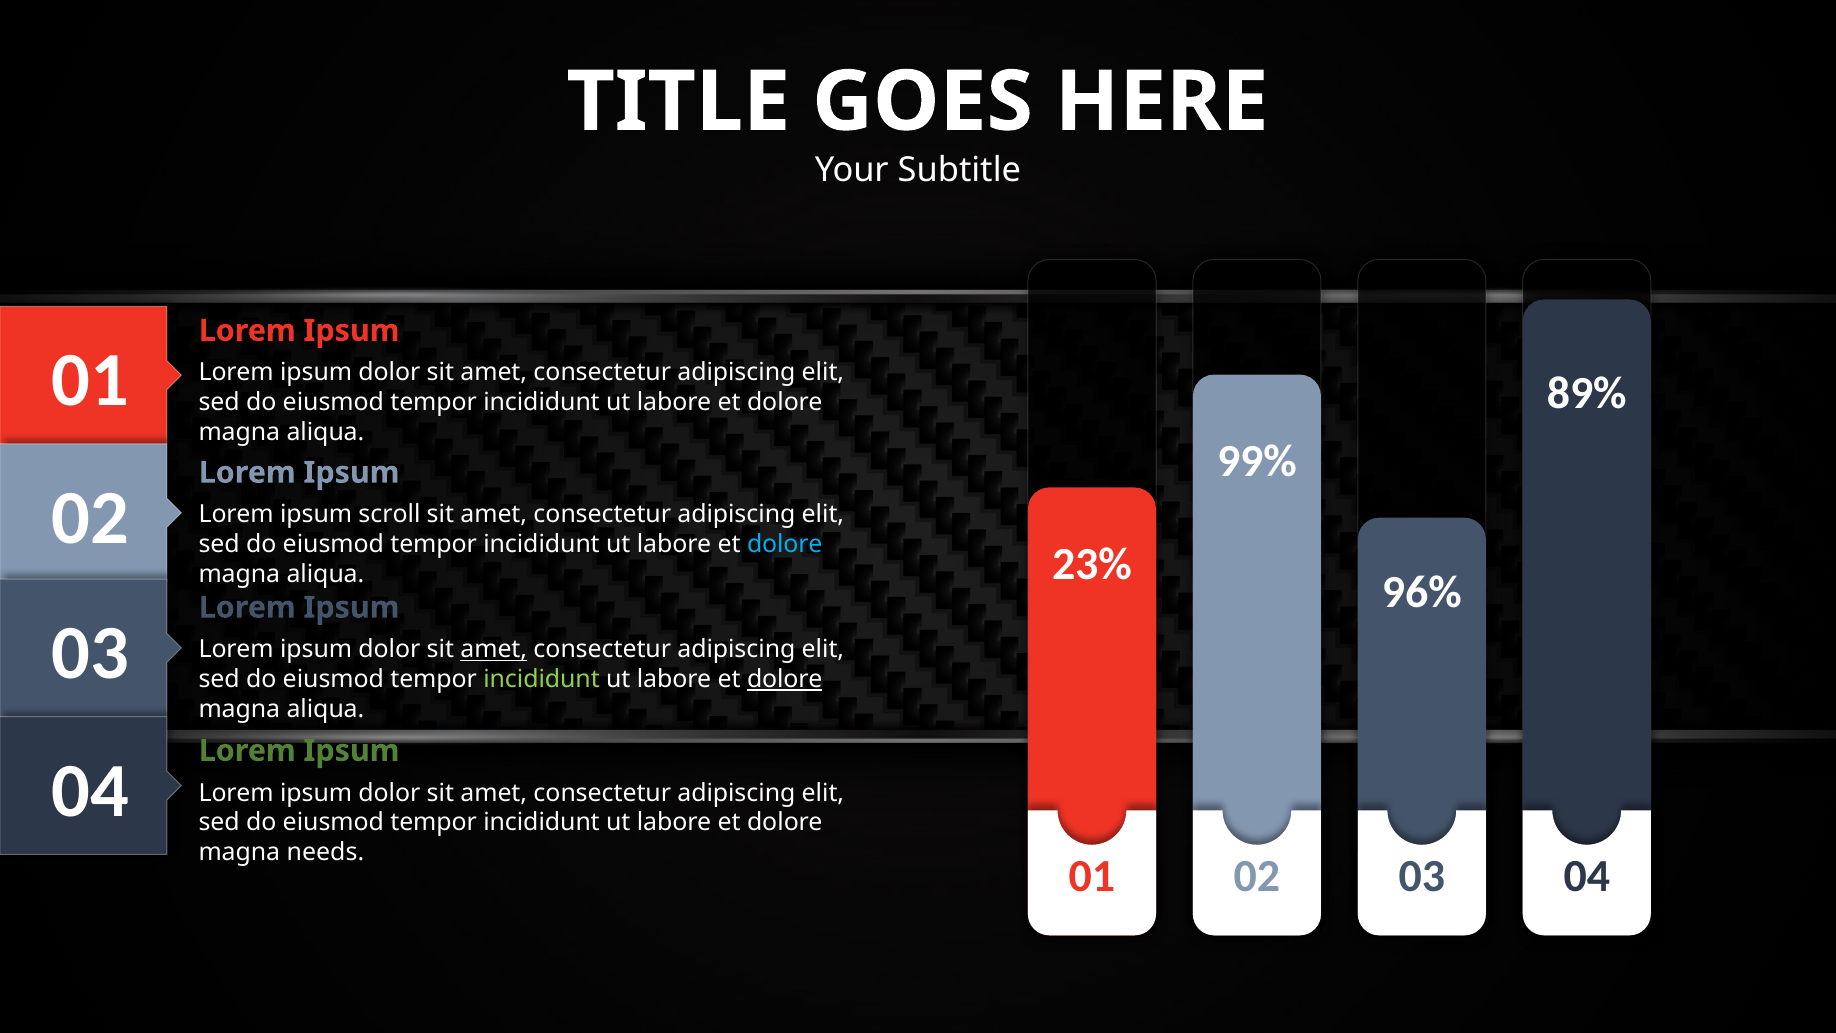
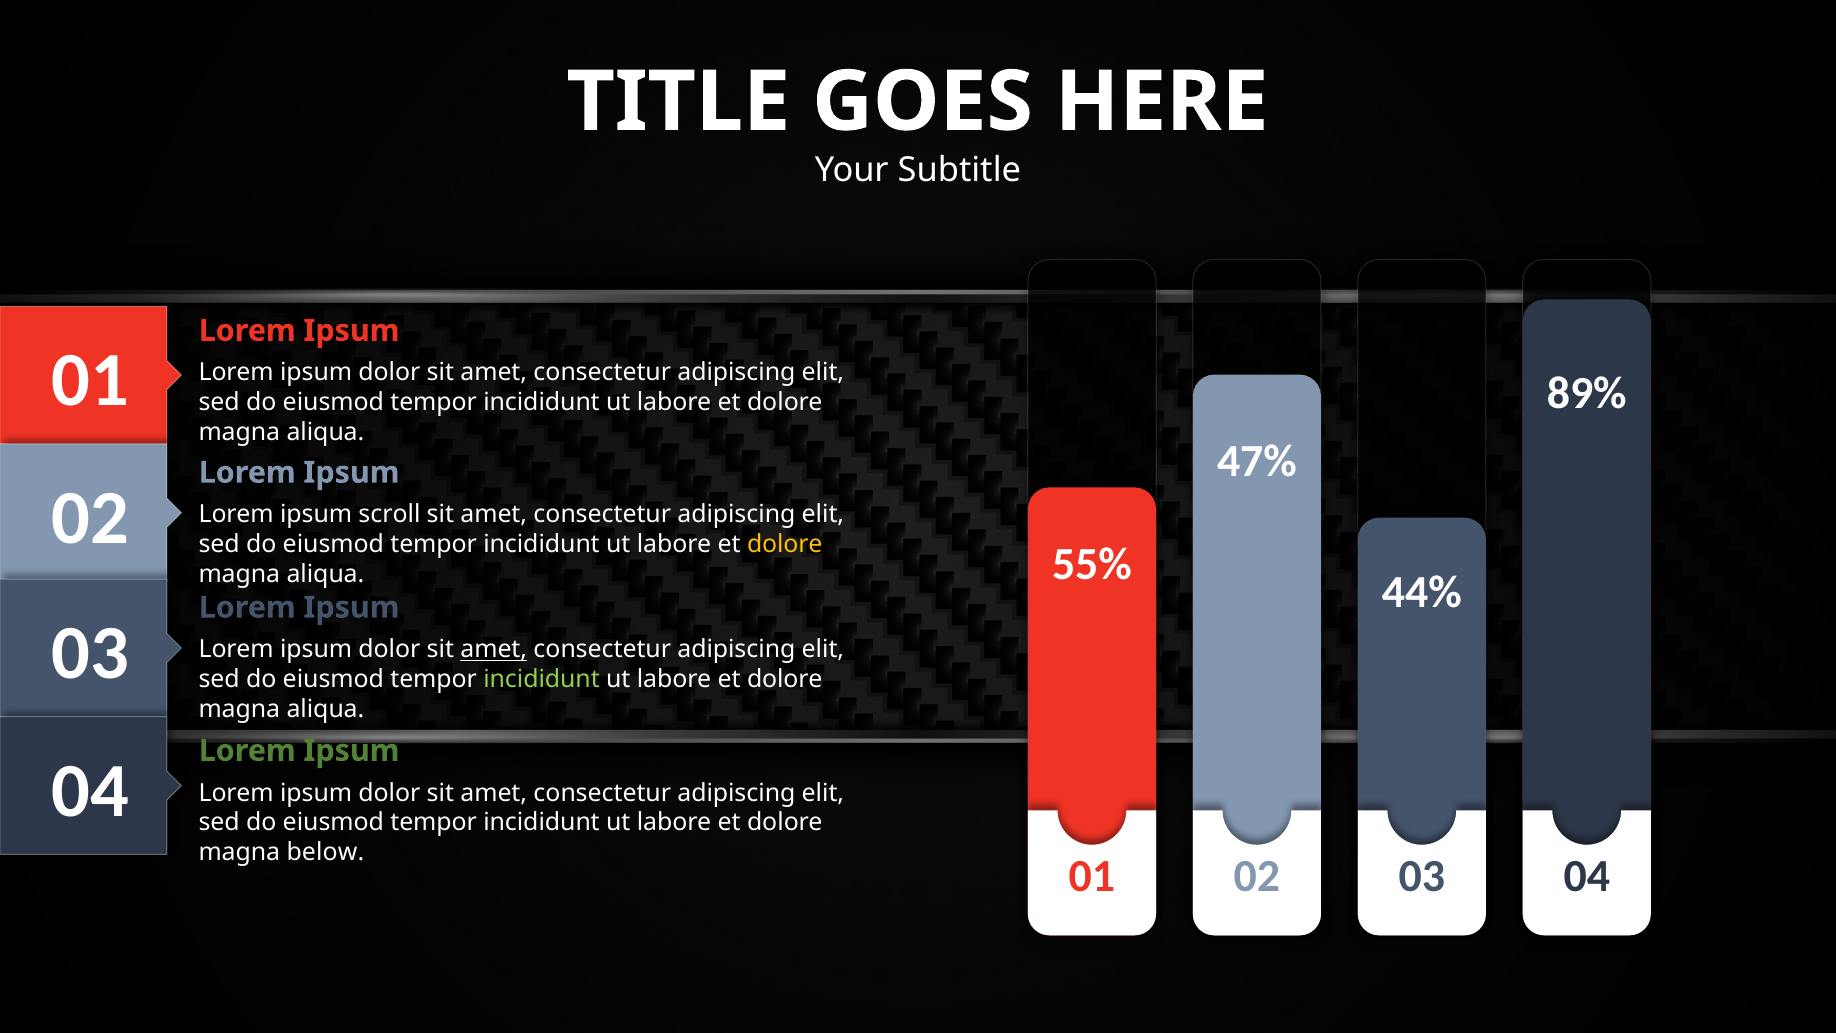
99%: 99% -> 47% (1257, 461)
dolore colour: light blue -> yellow (785, 544)
23%: 23% -> 55% (1092, 564)
96%: 96% -> 44% (1422, 592)
dolore underline: present -> none (785, 679)
needs: needs -> below (325, 852)
